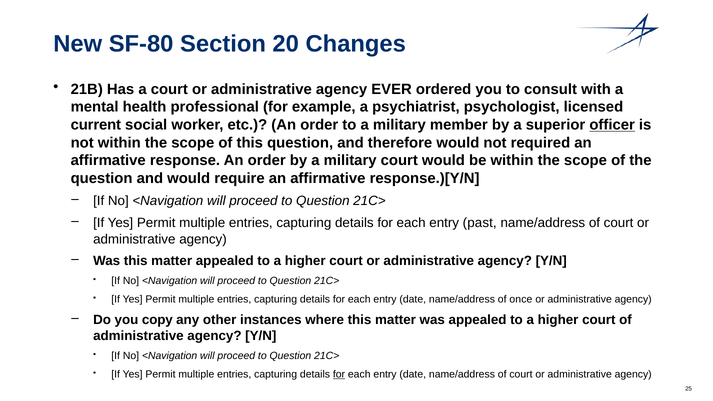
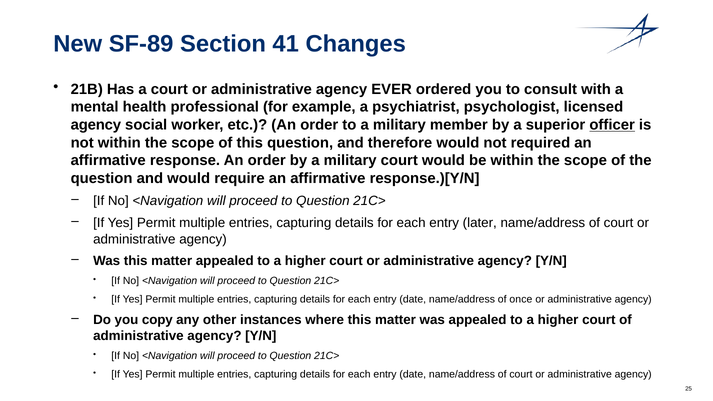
SF-80: SF-80 -> SF-89 (141, 44)
20: 20 -> 41 (286, 44)
current: current -> agency (96, 125)
past: past -> later (480, 223)
for underline: present -> none (339, 374)
